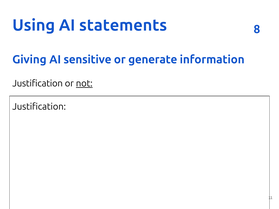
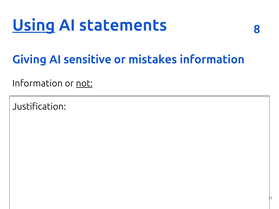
Using underline: none -> present (34, 25)
generate: generate -> mistakes (153, 60)
Justification: Justification -> Information (37, 84)
